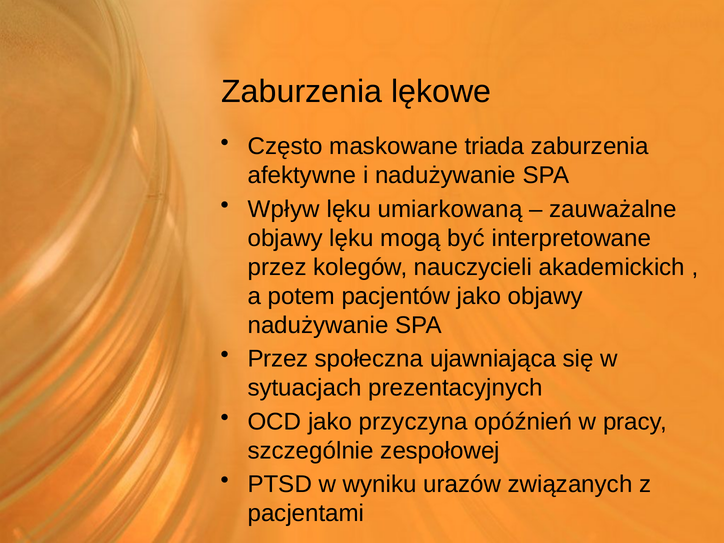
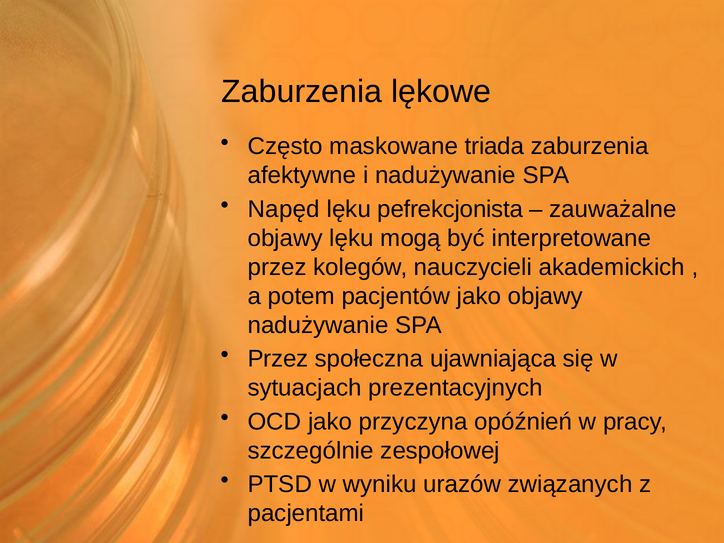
Wpływ: Wpływ -> Napęd (284, 209)
umiarkowaną: umiarkowaną -> pefrekcjonista (450, 209)
